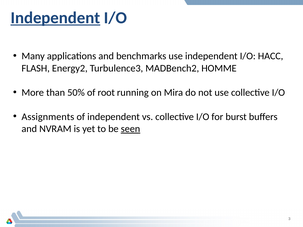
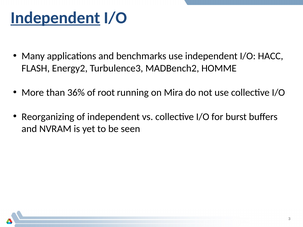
50%: 50% -> 36% (76, 93)
Assignments: Assignments -> Reorganizing (48, 117)
seen underline: present -> none (130, 129)
